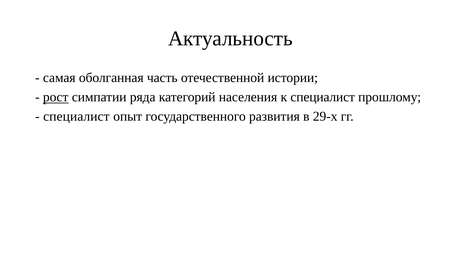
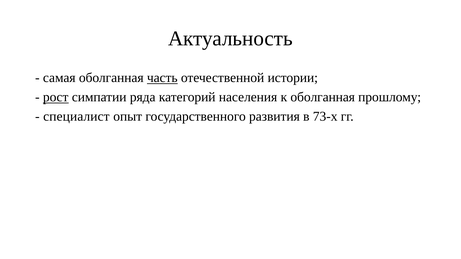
часть underline: none -> present (162, 78)
к специалист: специалист -> оболганная (323, 97)
29-х: 29-х -> 73-х (325, 117)
